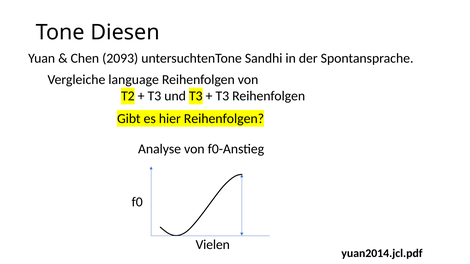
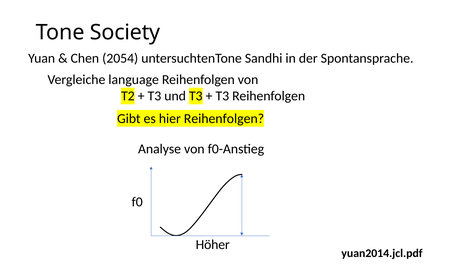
Diesen: Diesen -> Society (125, 33)
2093: 2093 -> 2054 (120, 58)
Vielen: Vielen -> Höher (213, 245)
